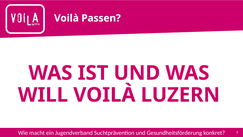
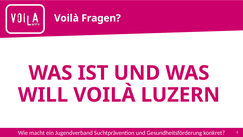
Passen: Passen -> Fragen (101, 18)
